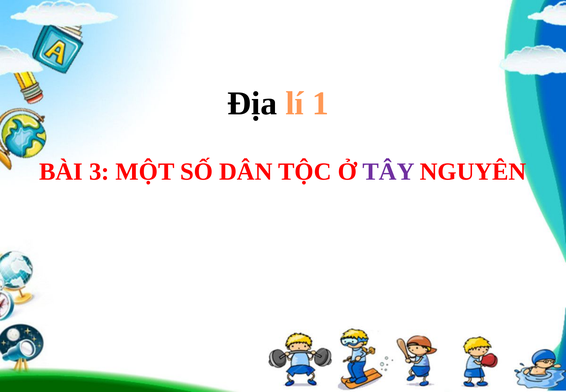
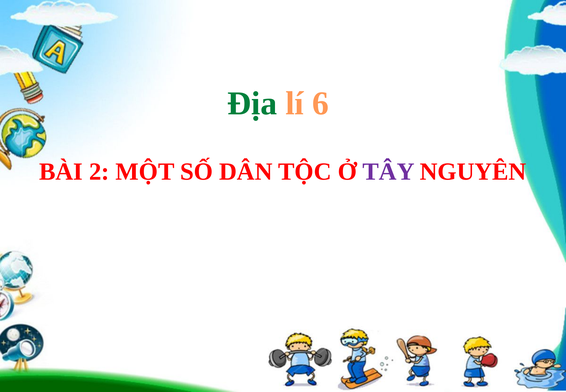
Địa colour: black -> green (252, 103)
1: 1 -> 6 (321, 103)
3: 3 -> 2 (99, 171)
